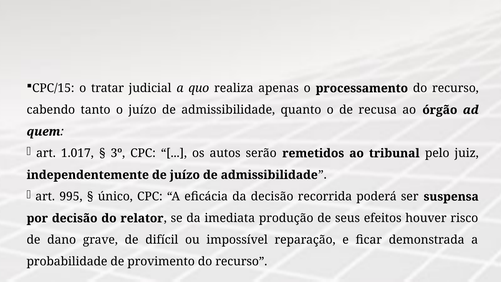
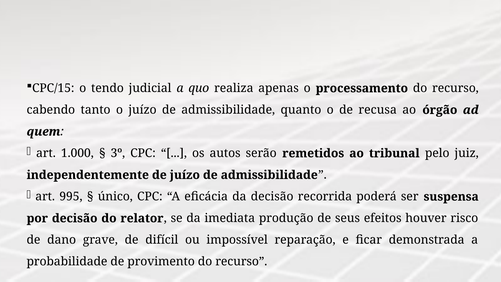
tratar: tratar -> tendo (107, 88)
1.017: 1.017 -> 1.000 (77, 153)
